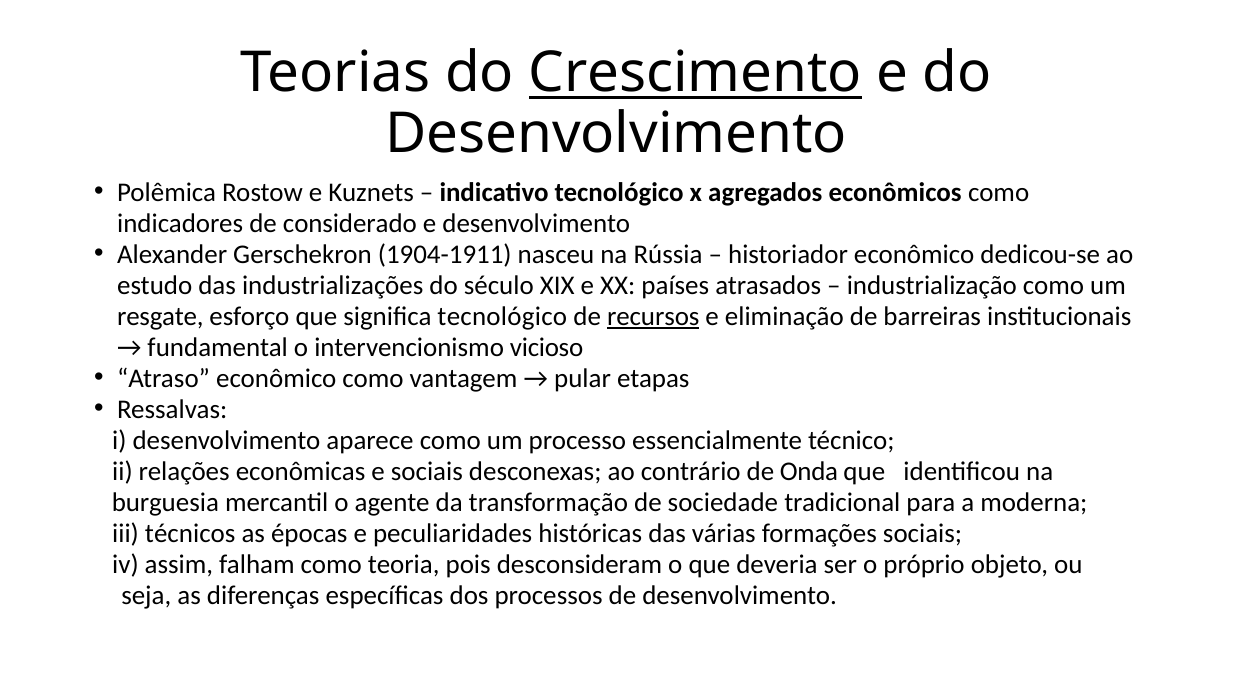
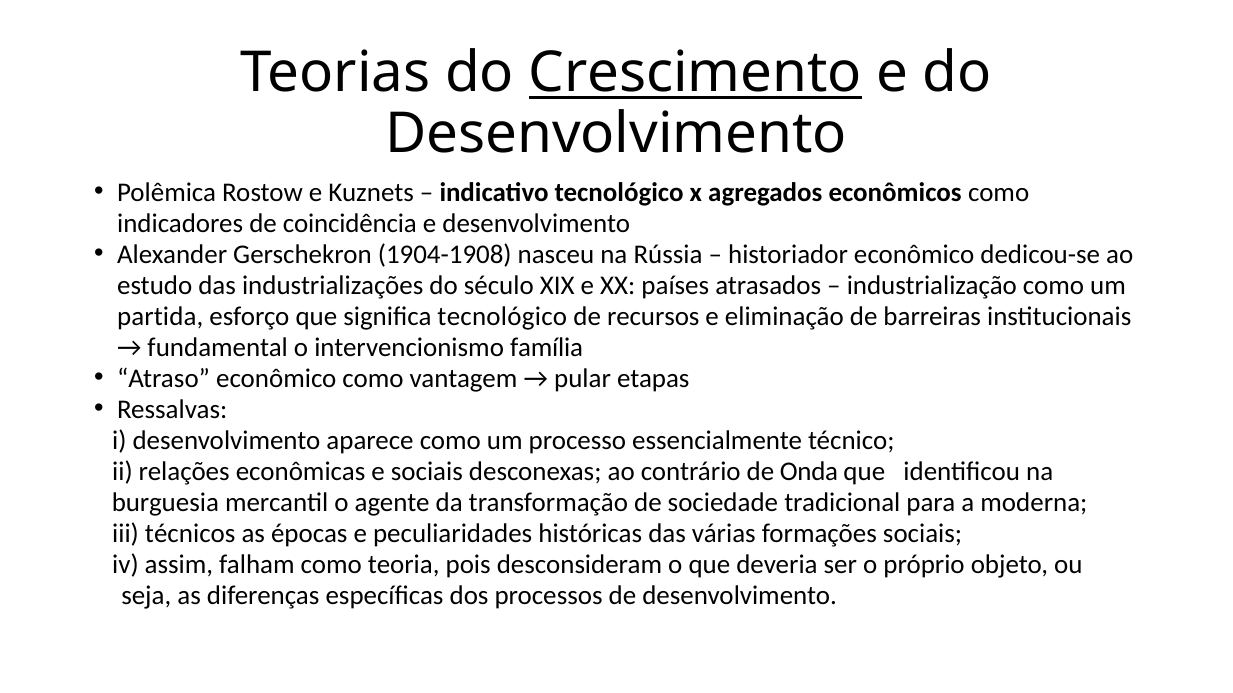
considerado: considerado -> coincidência (350, 223)
1904-1911: 1904-1911 -> 1904-1908 (445, 254)
resgate: resgate -> partida (160, 317)
recursos underline: present -> none (653, 317)
vicioso: vicioso -> família (547, 348)
